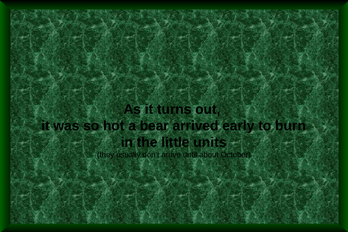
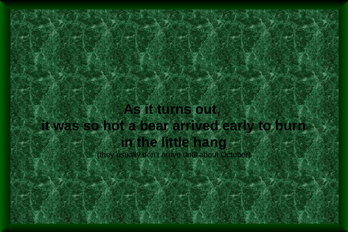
units: units -> hang (210, 142)
